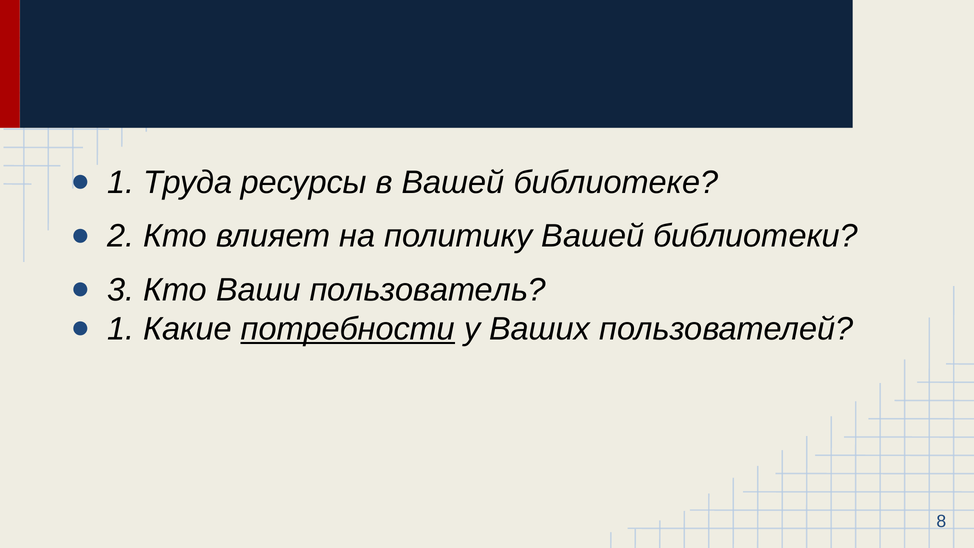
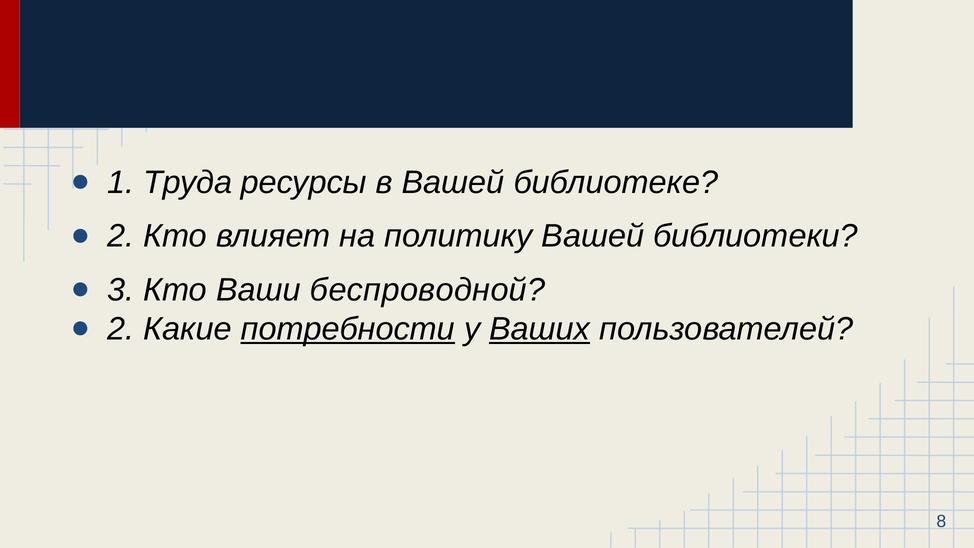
пользователь: пользователь -> беспроводной (428, 290)
1: 1 -> 2 (121, 329)
Ваших underline: none -> present (540, 329)
